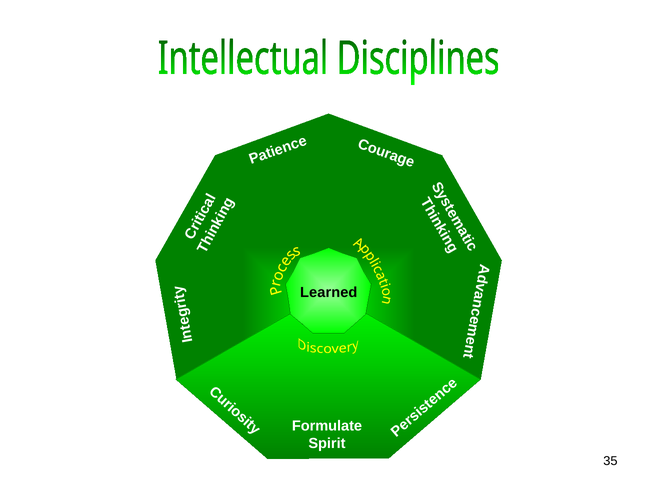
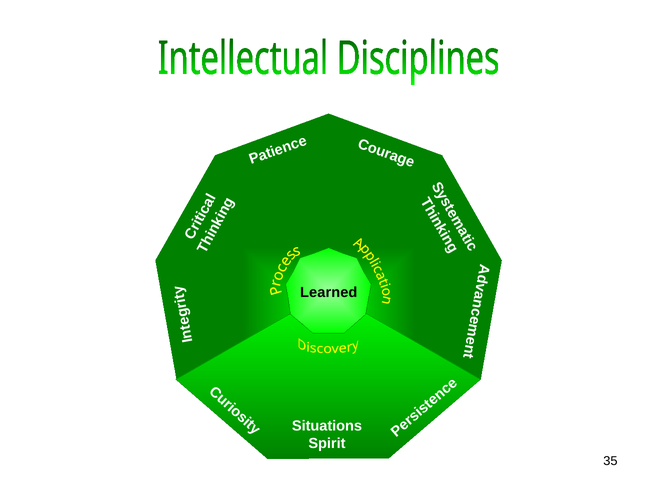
Formulate: Formulate -> Situations (327, 426)
